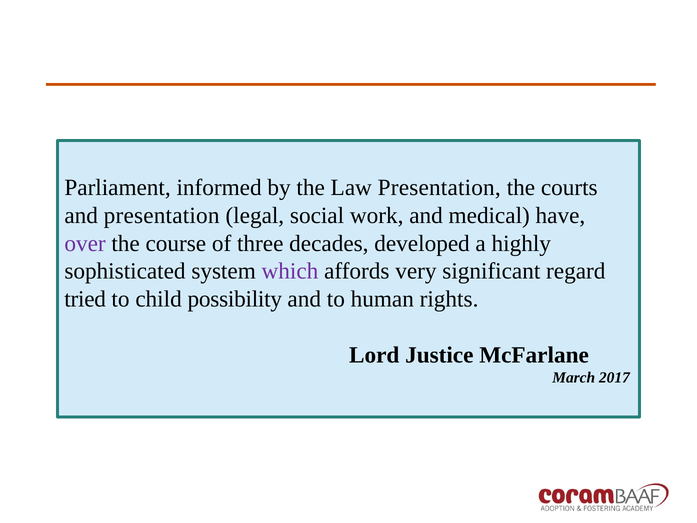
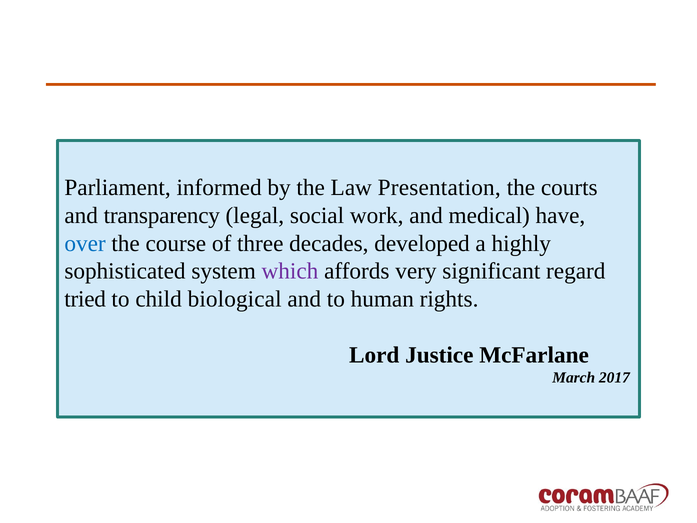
and presentation: presentation -> transparency (162, 215)
over colour: purple -> blue (85, 243)
possibility: possibility -> biological (235, 299)
